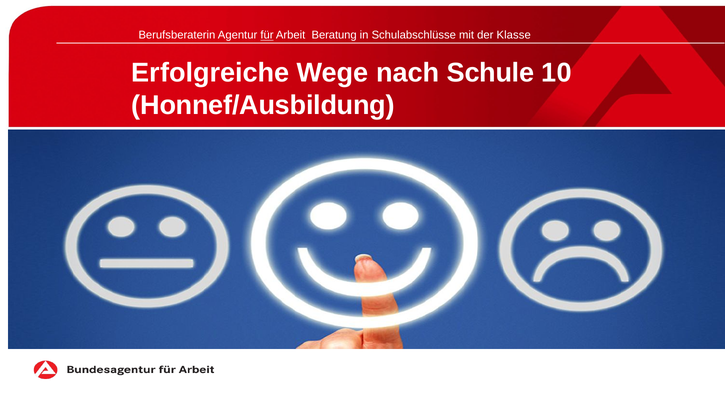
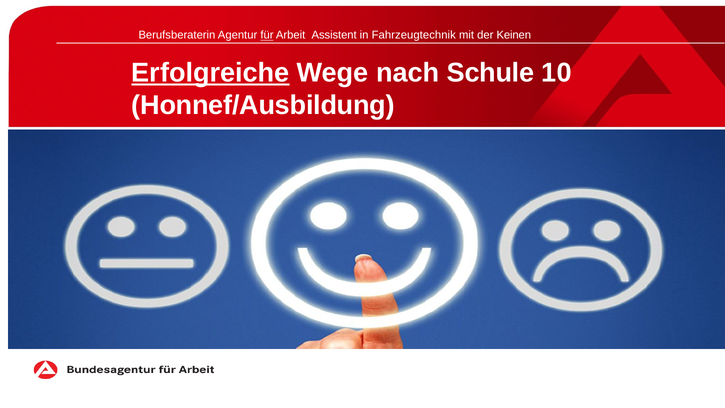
Beratung: Beratung -> Assistent (334, 35)
Schulabschlüsse: Schulabschlüsse -> Fahrzeugtechnik (414, 35)
Klasse: Klasse -> Keinen (514, 35)
Erfolgreiche underline: none -> present (210, 73)
